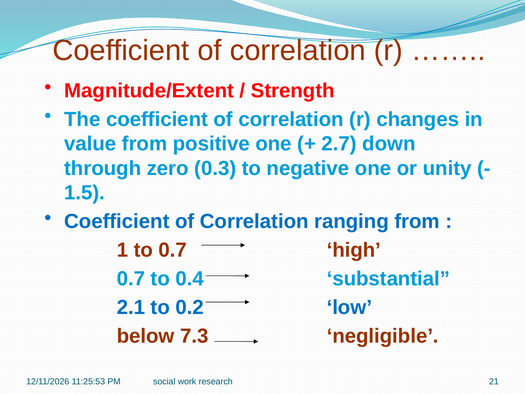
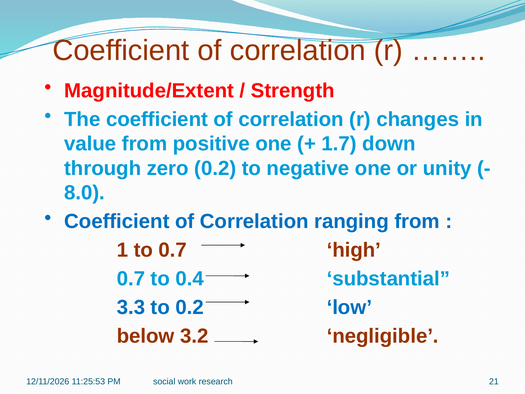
2.7: 2.7 -> 1.7 (339, 144)
zero 0.3: 0.3 -> 0.2 (215, 168)
1.5: 1.5 -> 8.0 (85, 193)
2.1: 2.1 -> 3.3 (131, 307)
7.3: 7.3 -> 3.2 (194, 336)
